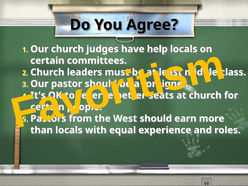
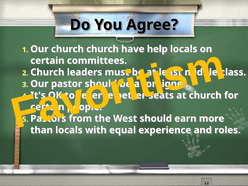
church judges: judges -> church (103, 49)
